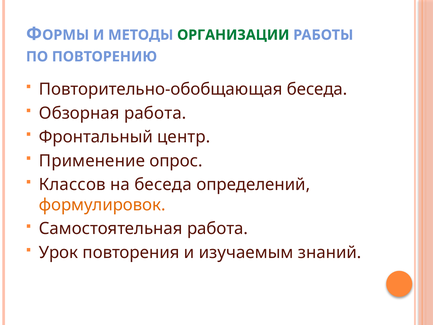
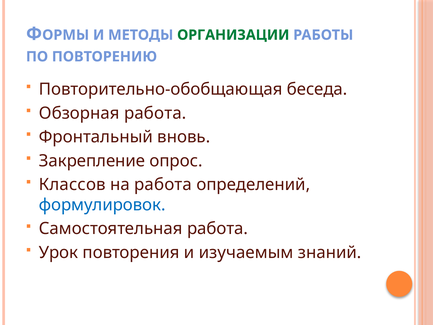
центр: центр -> вновь (184, 137)
Применение: Применение -> Закрепление (92, 161)
на беседа: беседа -> работа (163, 185)
формулировок colour: orange -> blue (102, 205)
